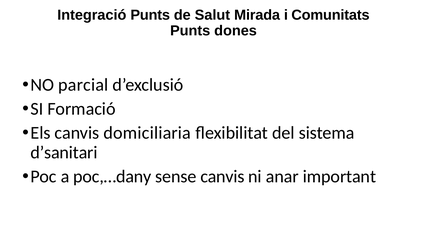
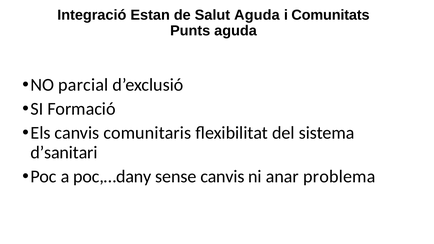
Integració Punts: Punts -> Estan (150, 15)
Salut Mirada: Mirada -> Aguda (257, 15)
Punts dones: dones -> aguda (236, 31)
domiciliaria: domiciliaria -> comunitaris (147, 133)
important: important -> problema (339, 177)
